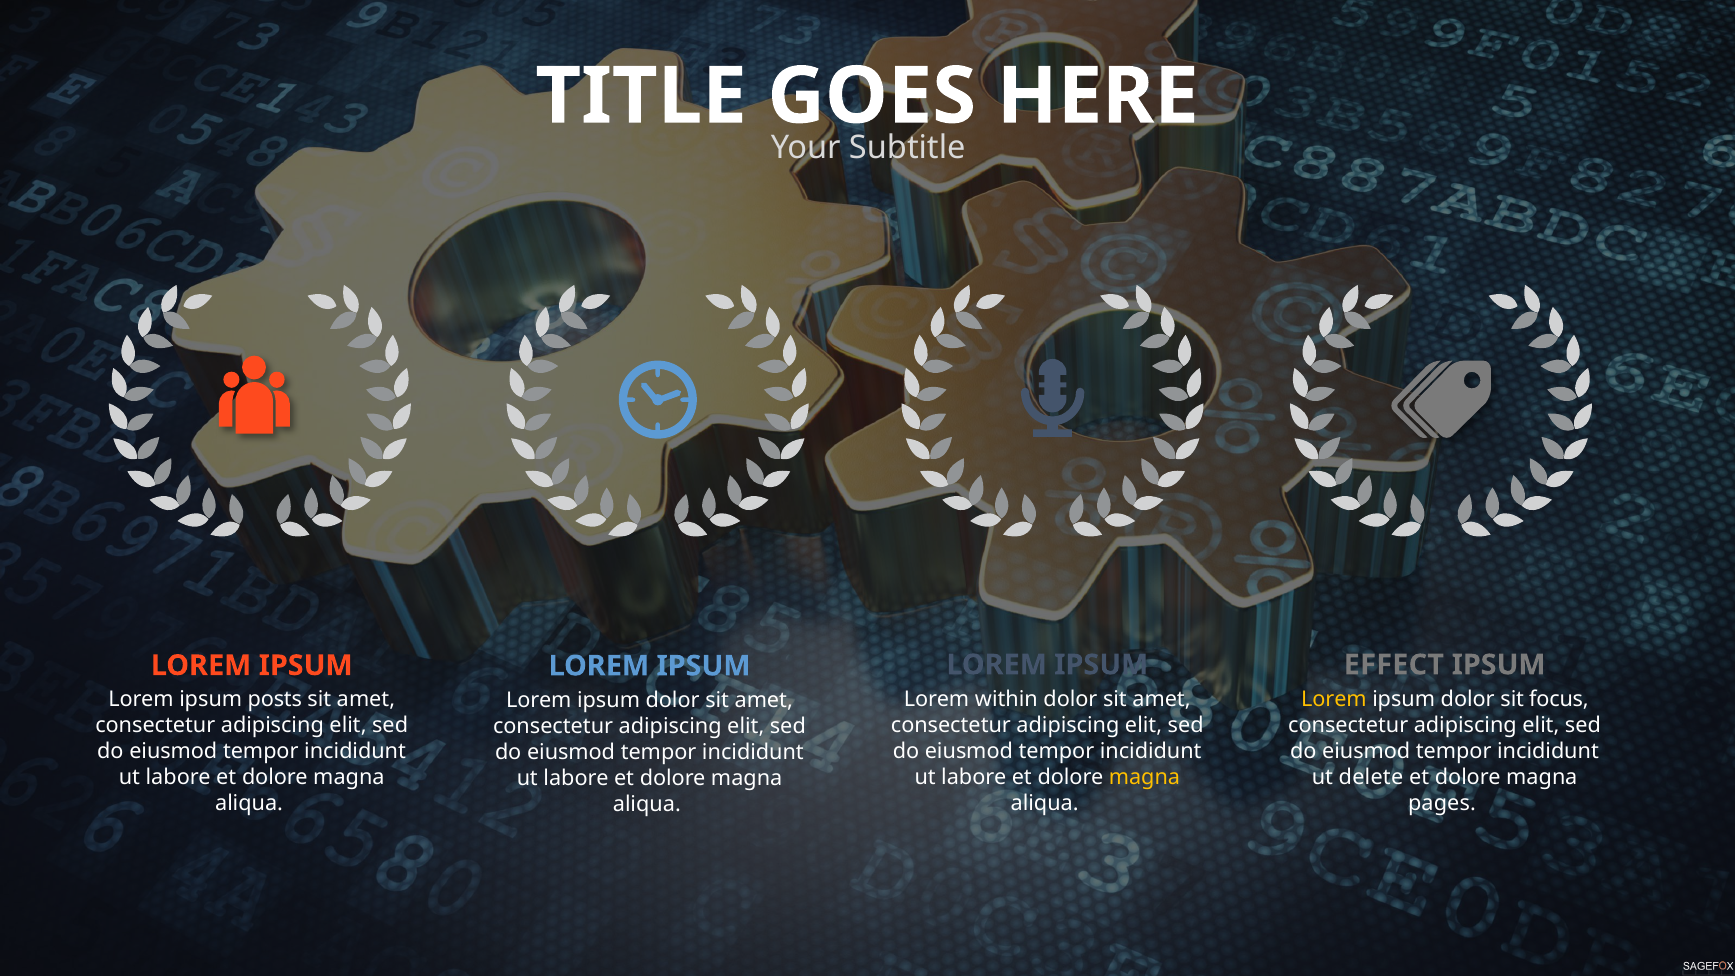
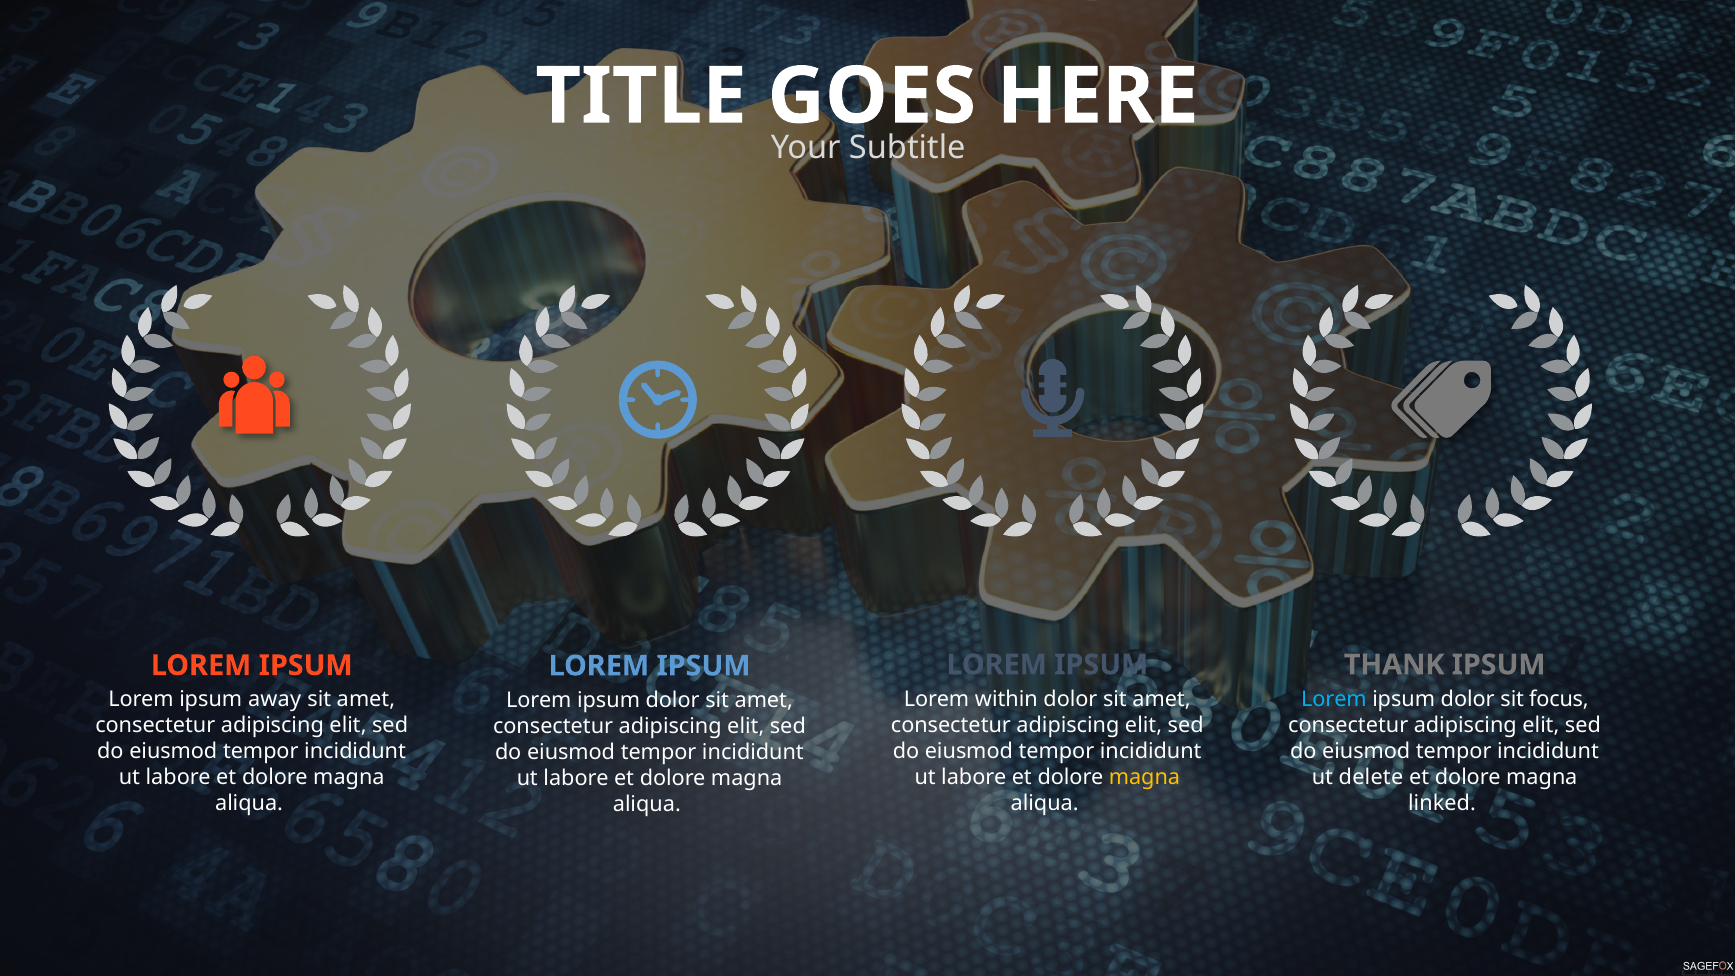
EFFECT: EFFECT -> THANK (1394, 665)
Lorem colour: yellow -> light blue (1334, 699)
posts: posts -> away (275, 700)
pages: pages -> linked (1442, 803)
